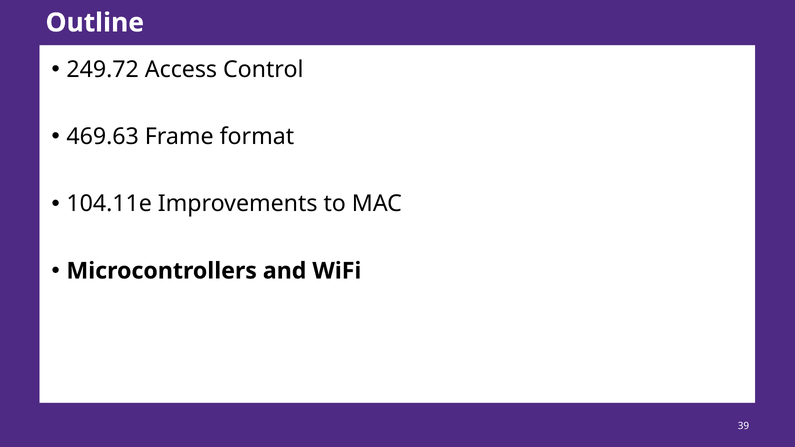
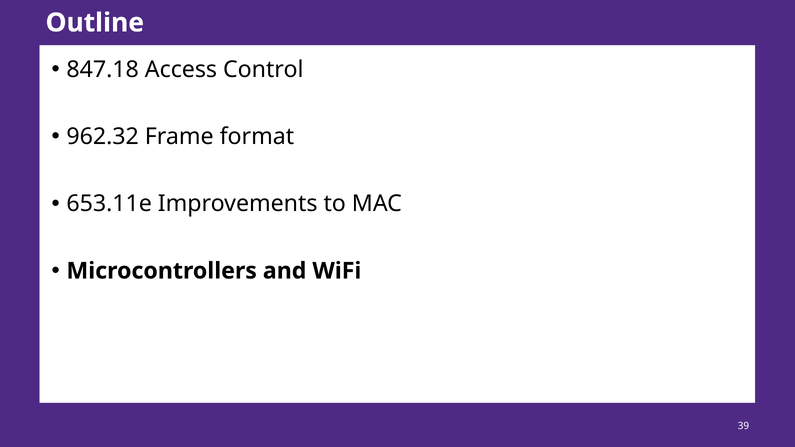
249.72: 249.72 -> 847.18 (103, 70)
469.63: 469.63 -> 962.32 (103, 137)
104.11e: 104.11e -> 653.11e (109, 204)
